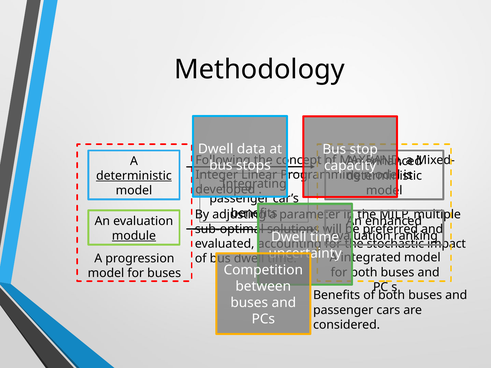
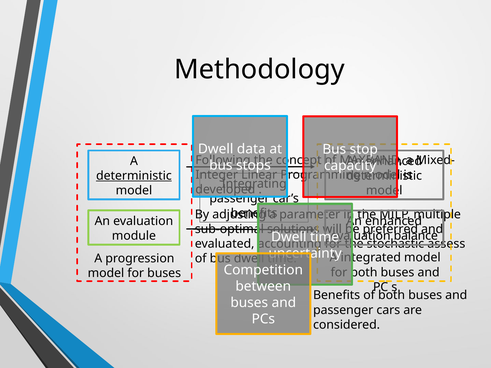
module underline: present -> none (134, 236)
ranking: ranking -> balance (416, 236)
impact: impact -> assess (446, 244)
